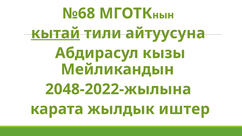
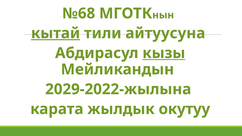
кызы underline: none -> present (164, 53)
2048-2022-жылына: 2048-2022-жылына -> 2029-2022-жылына (118, 89)
иштер: иштер -> окутуу (184, 109)
